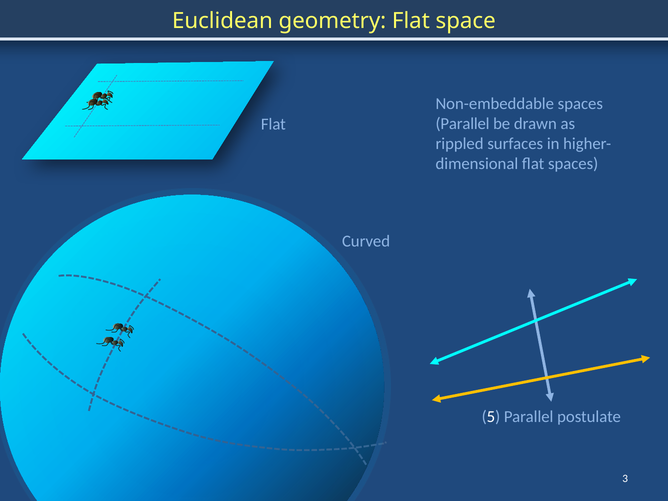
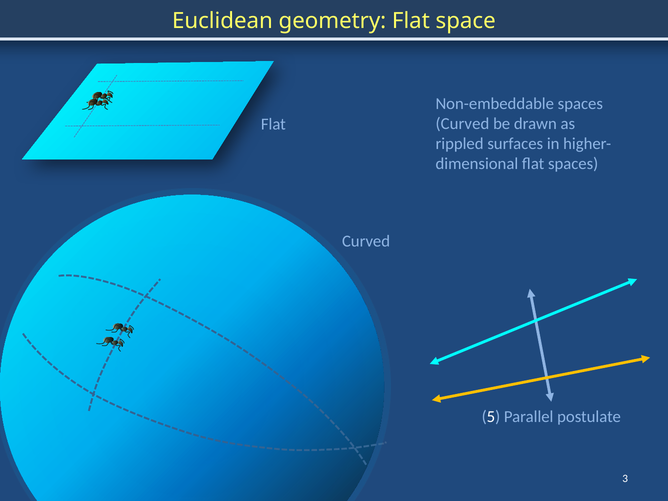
Parallel: Parallel -> Curved (462, 124)
